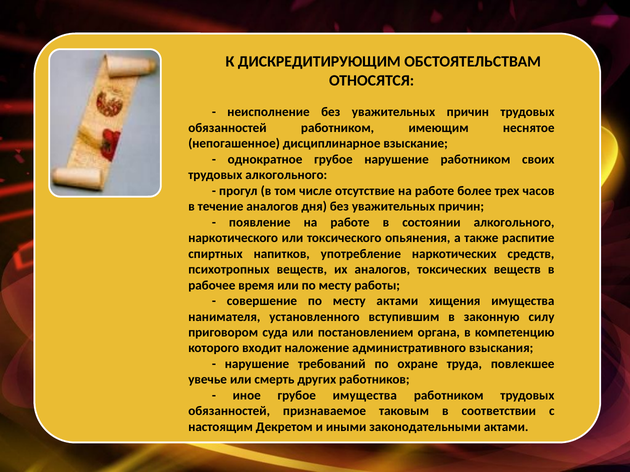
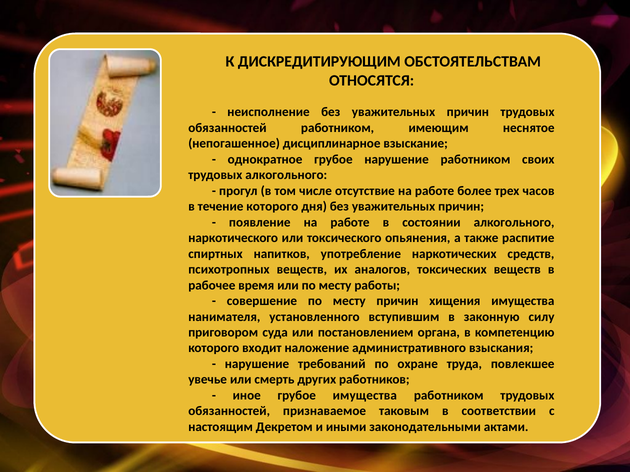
течение аналогов: аналогов -> которого (272, 207)
месту актами: актами -> причин (397, 301)
